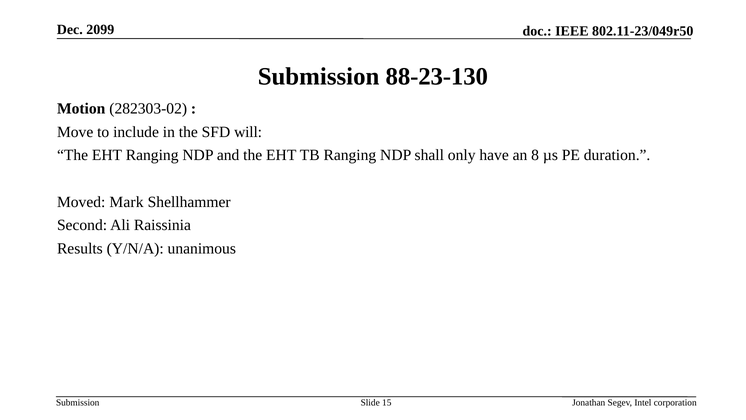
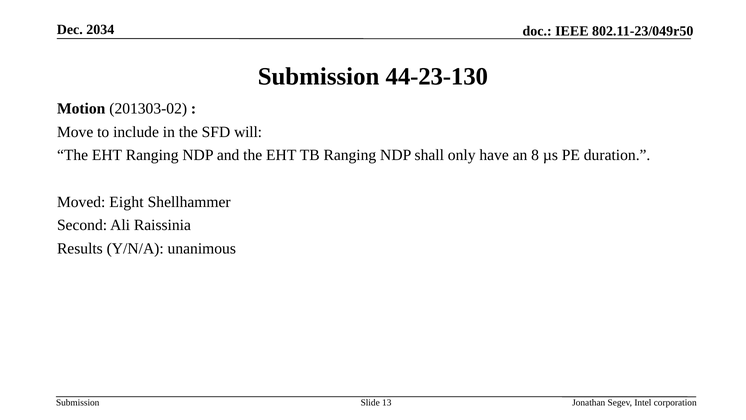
2099: 2099 -> 2034 (100, 30)
88-23-130: 88-23-130 -> 44-23-130 (437, 76)
282303-02: 282303-02 -> 201303-02 (148, 108)
Mark: Mark -> Eight (126, 202)
15: 15 -> 13 (387, 402)
